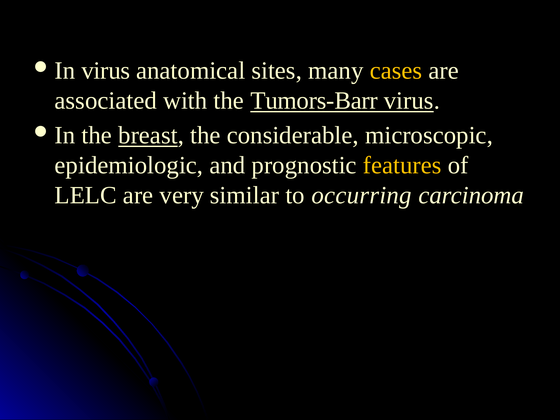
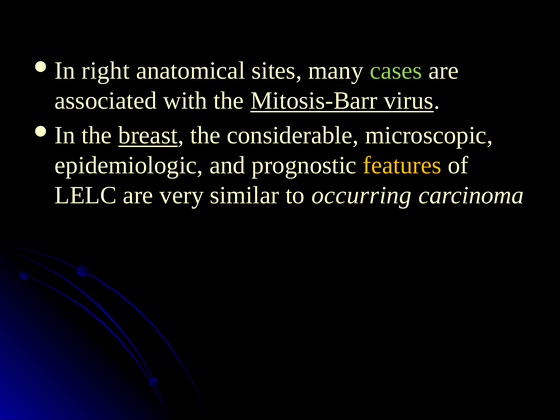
virus: virus -> right (106, 71)
cases colour: yellow -> light green (396, 71)
Tumors-Barr: Tumors-Barr -> Mitosis-Barr (314, 101)
